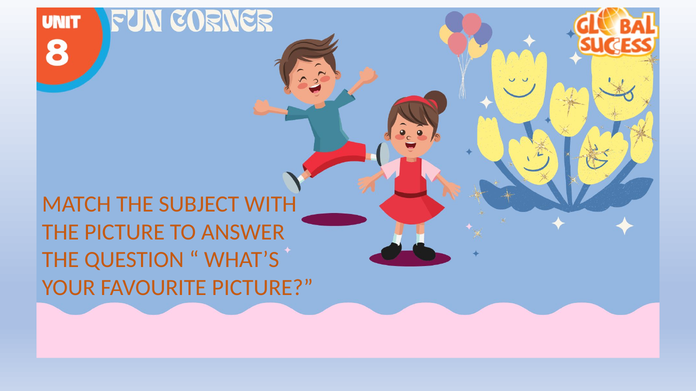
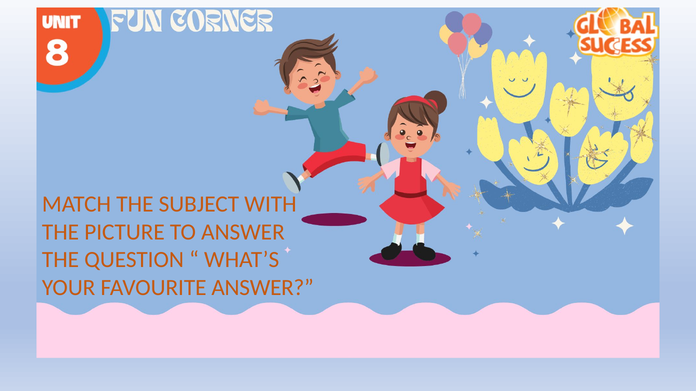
FAVOURITE PICTURE: PICTURE -> ANSWER (263, 288)
